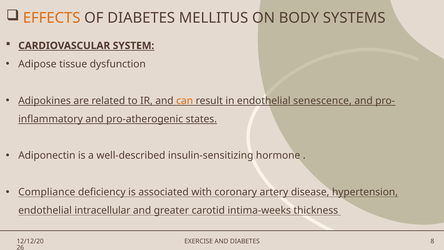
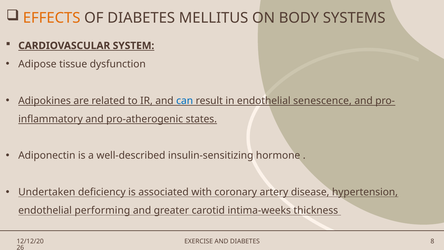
can colour: orange -> blue (185, 101)
Compliance: Compliance -> Undertaken (47, 192)
intracellular: intracellular -> performing (102, 210)
